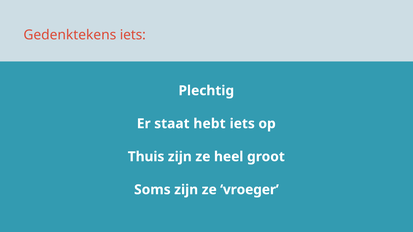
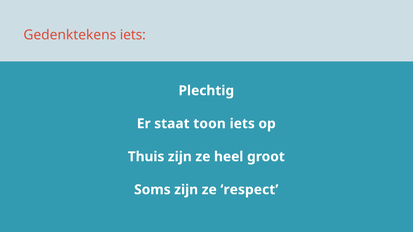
hebt: hebt -> toon (210, 124)
vroeger: vroeger -> respect (249, 190)
